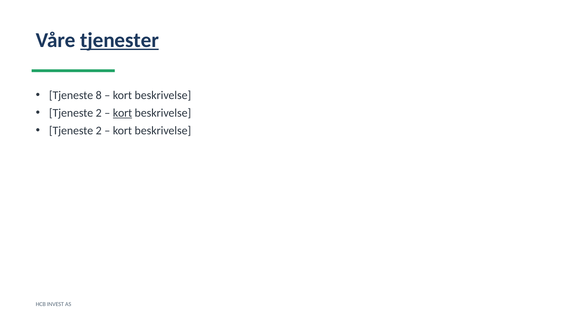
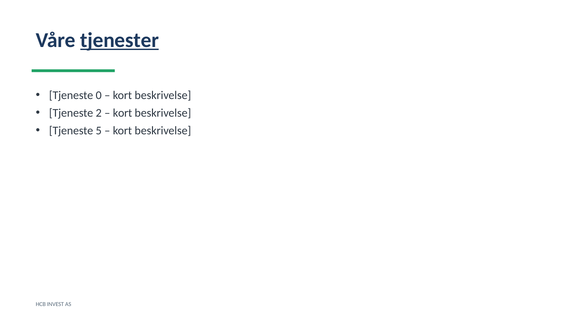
8: 8 -> 0 (99, 95)
kort underline: present -> none (122, 113)
2: 2 -> 5 (99, 131)
